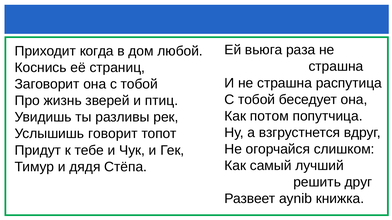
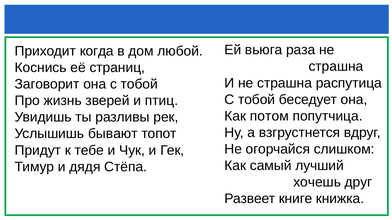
говорит: говорит -> бывают (113, 134)
решить: решить -> хочешь (317, 183)
aynib: aynib -> книге (296, 199)
